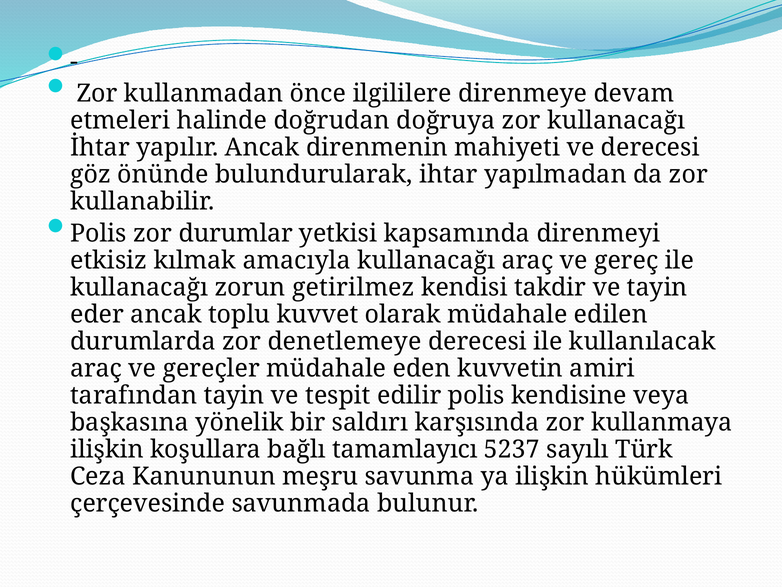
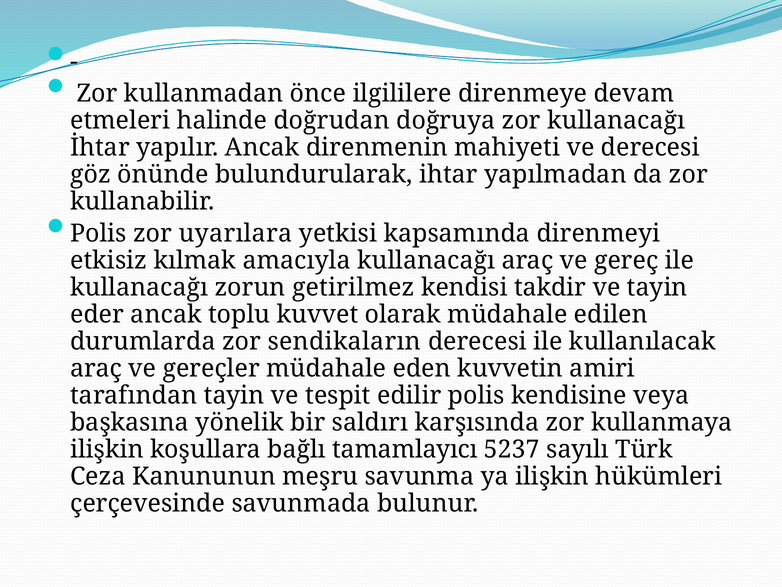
durumlar: durumlar -> uyarılara (235, 233)
denetlemeye: denetlemeye -> sendikaların (344, 341)
